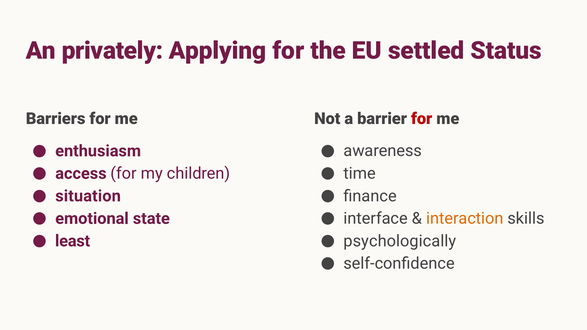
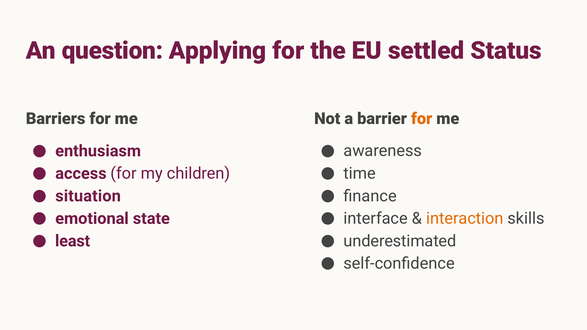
privately: privately -> question (112, 51)
for colour: red -> orange (422, 119)
psychologically: psychologically -> underestimated (400, 241)
